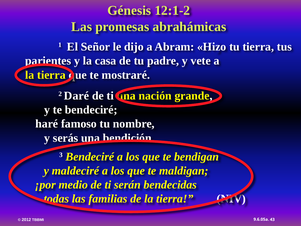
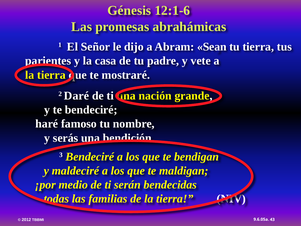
12:1-2: 12:1-2 -> 12:1-6 (172, 11)
Hizo: Hizo -> Sean (212, 47)
